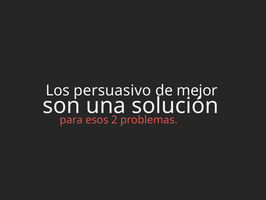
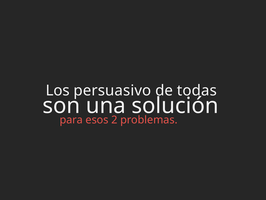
mejor: mejor -> todas (197, 90)
